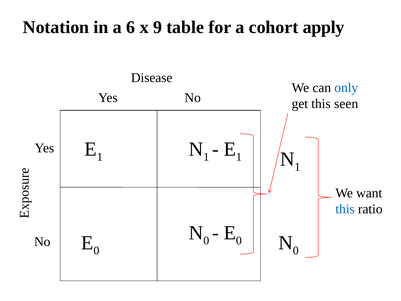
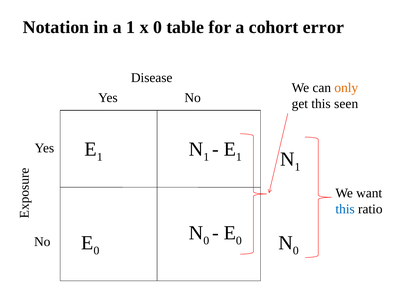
a 6: 6 -> 1 (131, 27)
x 9: 9 -> 0 (157, 27)
apply: apply -> error (323, 27)
only colour: blue -> orange (346, 88)
